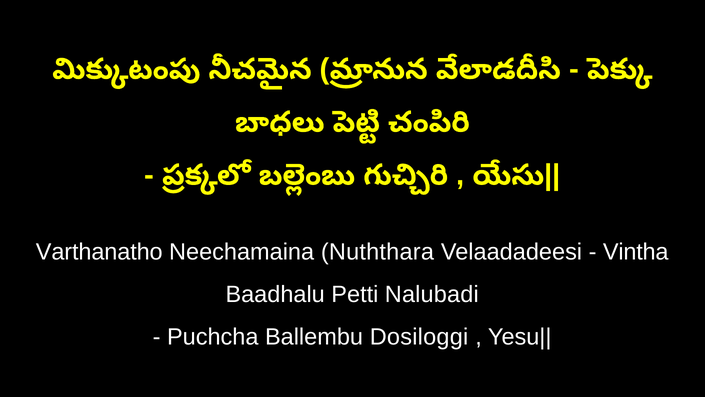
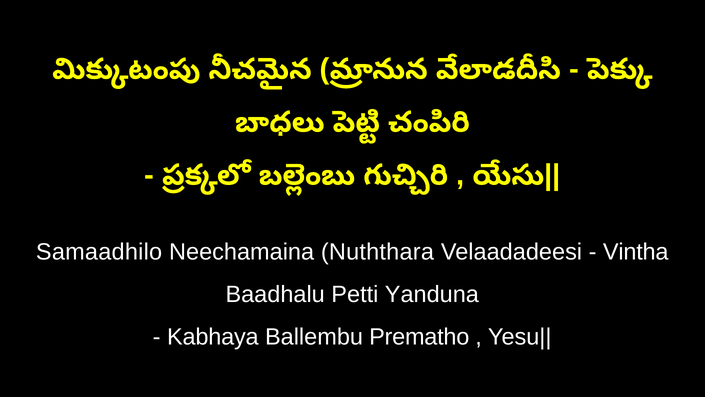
Varthanatho: Varthanatho -> Samaadhilo (99, 252)
Nalubadi: Nalubadi -> Yanduna (432, 294)
Puchcha: Puchcha -> Kabhaya (213, 336)
Dosiloggi: Dosiloggi -> Prematho (419, 336)
